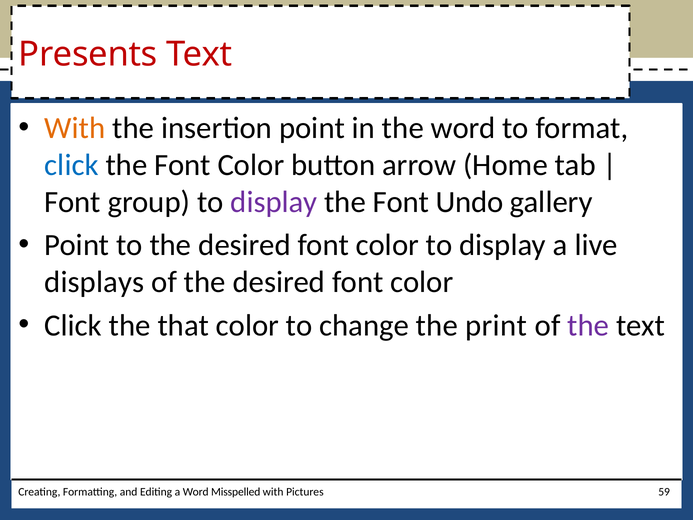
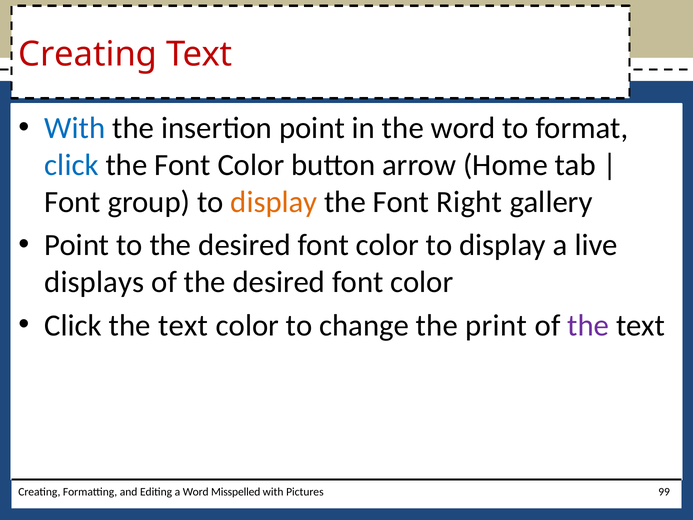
Presents: Presents -> Creating (88, 54)
With colour: orange -> blue (75, 128)
display colour: purple -> orange (274, 202)
Undo: Undo -> Right (469, 202)
Click the that: that -> text (183, 325)
59: 59 -> 99 (664, 492)
